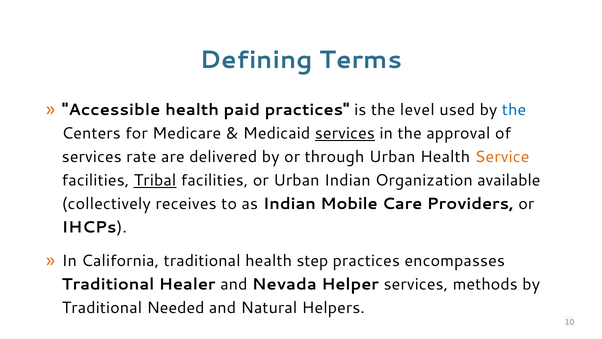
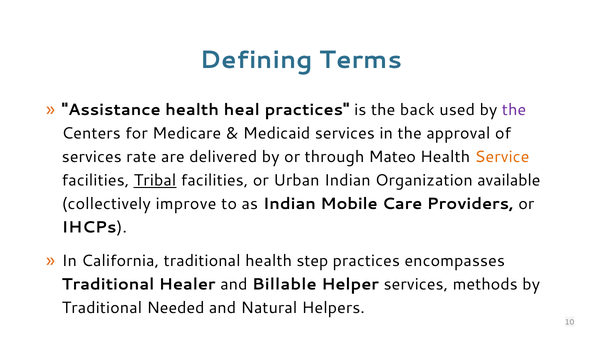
Accessible: Accessible -> Assistance (111, 110)
paid: paid -> heal (242, 110)
level: level -> back (417, 110)
the colour: blue -> purple (514, 110)
services underline: present -> none (345, 133)
through Urban: Urban -> Mateo (392, 157)
receives: receives -> improve (186, 204)
Nevada: Nevada -> Billable (284, 284)
